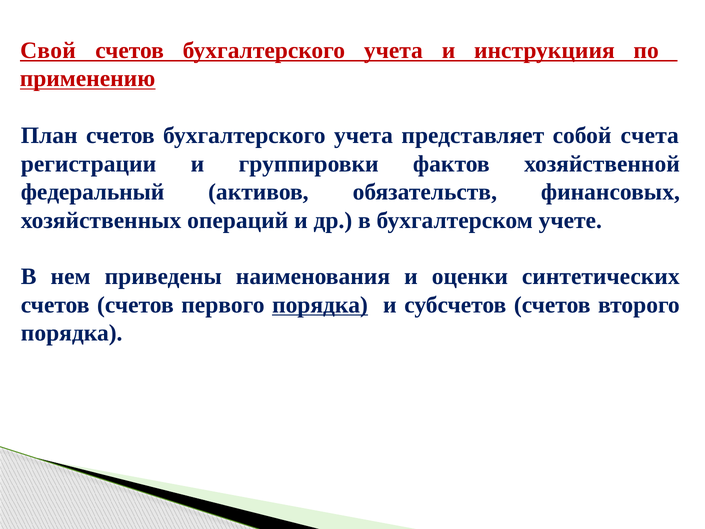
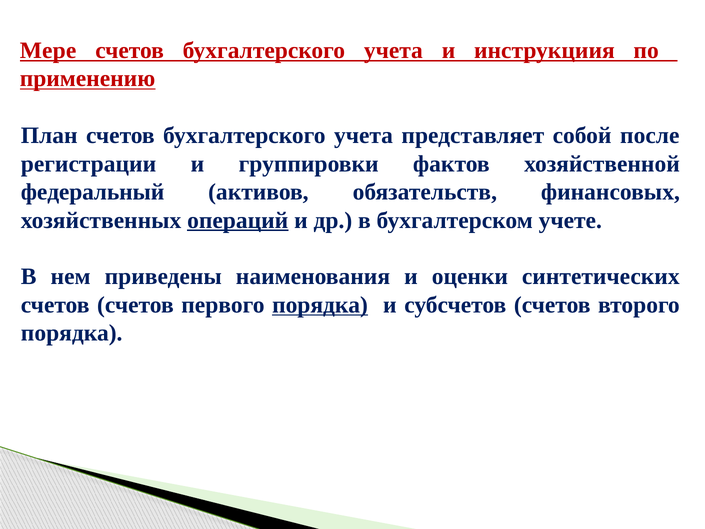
Свой: Свой -> Мере (48, 50)
счета: счета -> после (650, 136)
операций underline: none -> present (238, 220)
